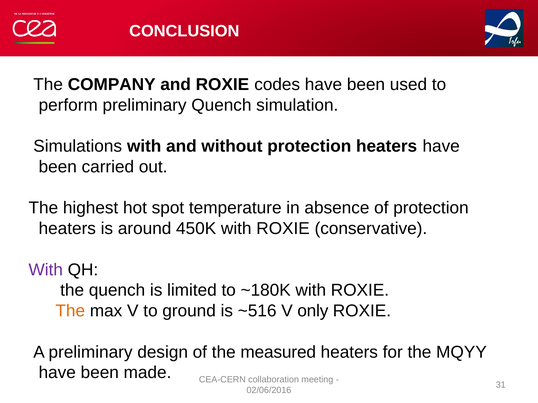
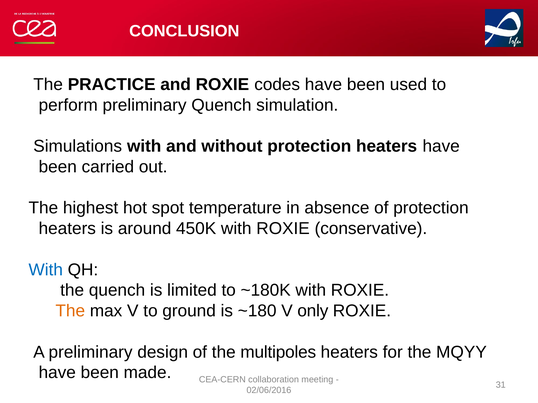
COMPANY: COMPANY -> PRACTICE (112, 85)
With colour: purple -> blue (46, 270)
~516: ~516 -> ~180 (257, 311)
measured: measured -> multipoles (278, 352)
